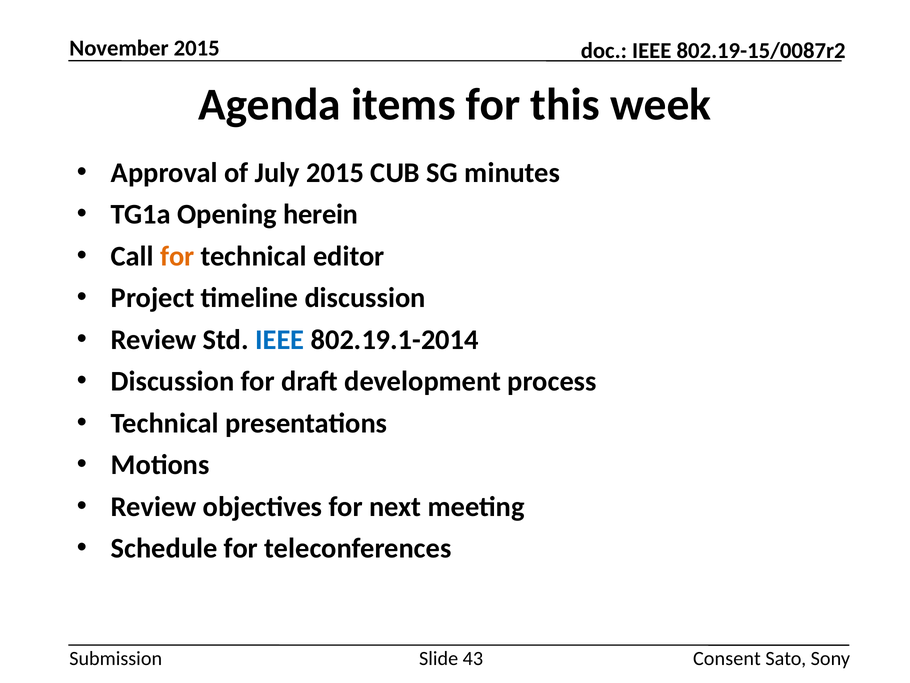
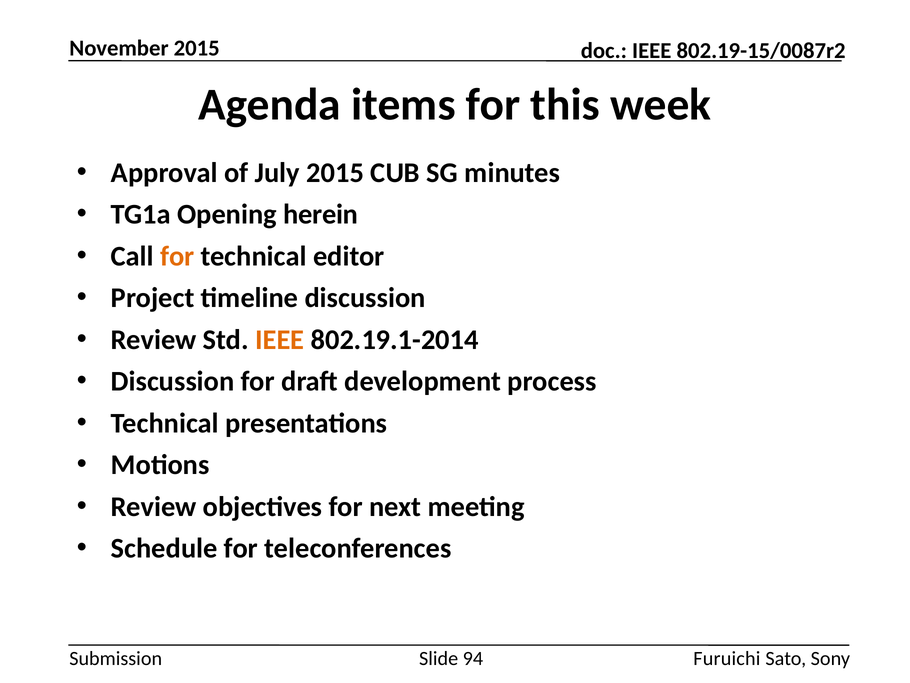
IEEE colour: blue -> orange (280, 340)
43: 43 -> 94 (473, 658)
Consent: Consent -> Furuichi (727, 658)
